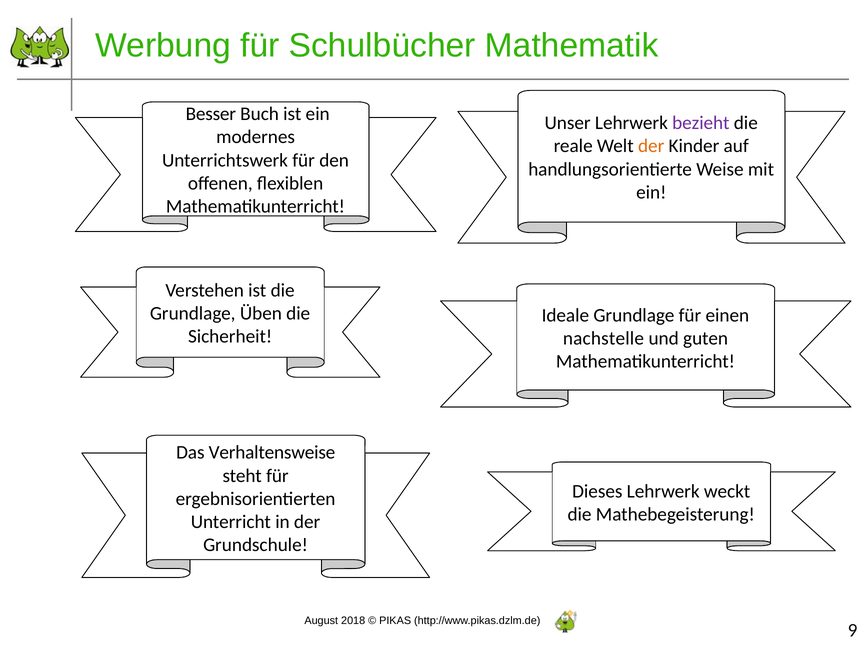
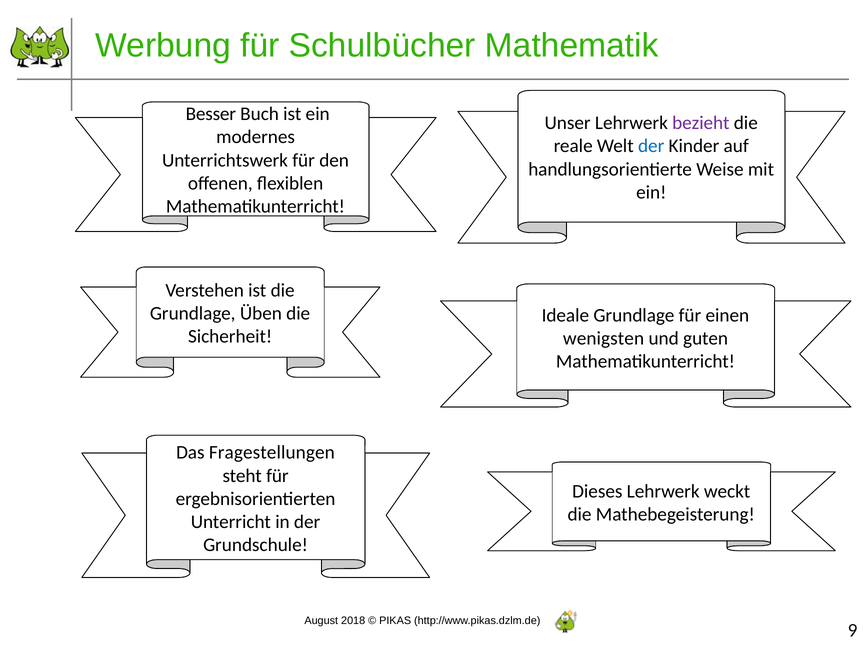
der colour: orange -> blue (651, 146)
nachstelle: nachstelle -> wenigsten (604, 338)
Verhaltensweise: Verhaltensweise -> Fragestellungen (272, 452)
